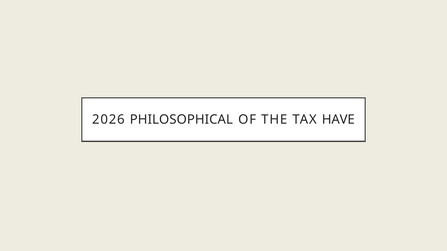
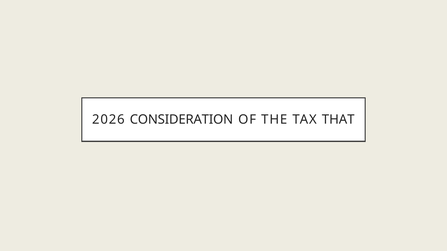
PHILOSOPHICAL: PHILOSOPHICAL -> CONSIDERATION (181, 120)
HAVE: HAVE -> THAT (338, 120)
